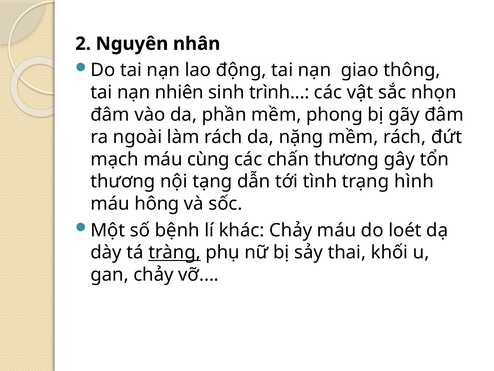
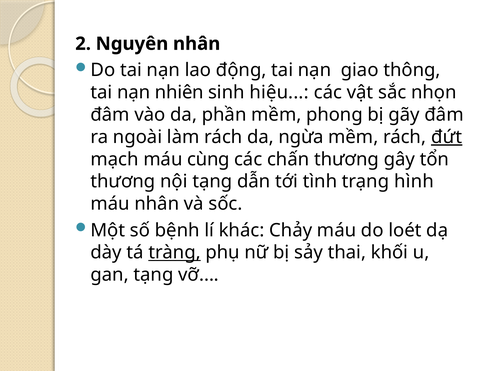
trình: trình -> hiệu (279, 92)
nặng: nặng -> ngừa (301, 137)
đứt underline: none -> present (447, 137)
máu hông: hông -> nhân (157, 204)
gan chảy: chảy -> tạng (153, 274)
